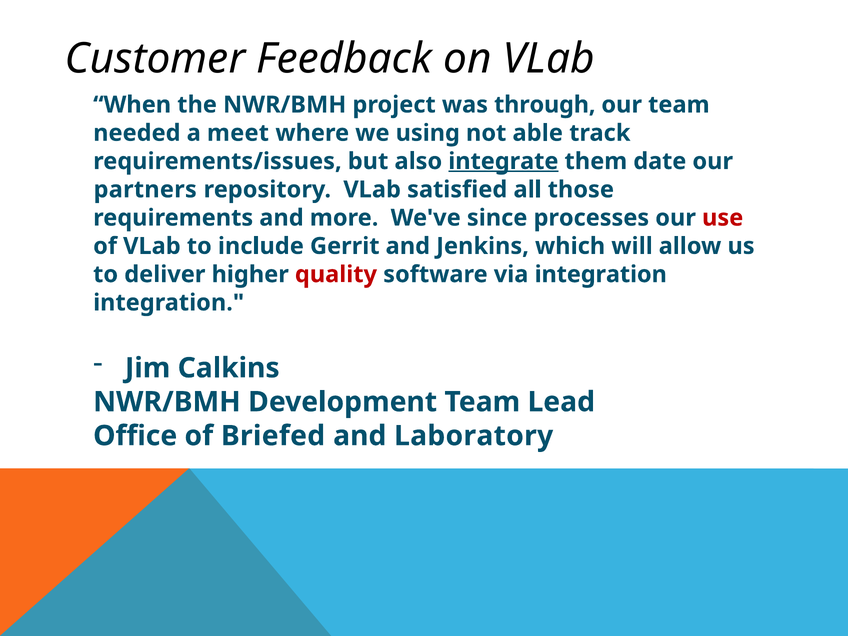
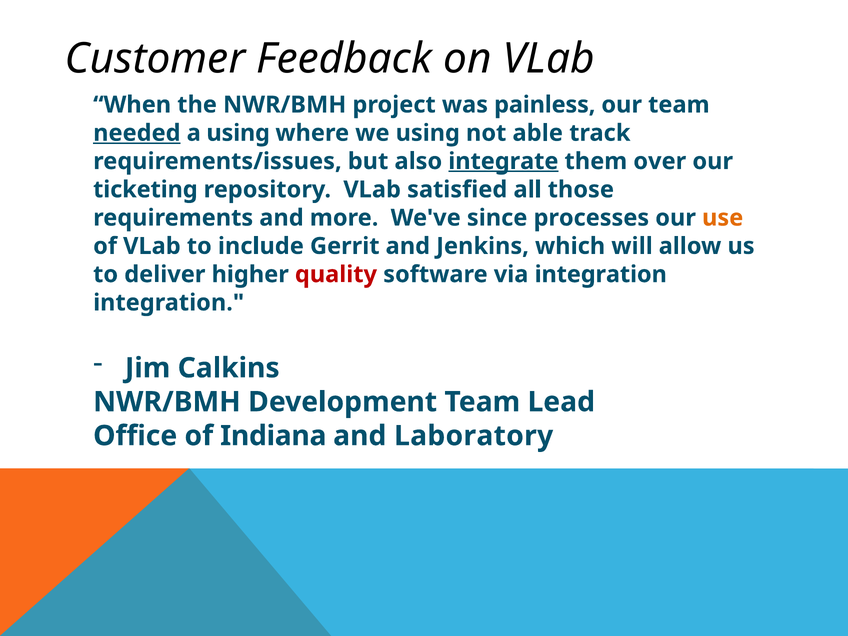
through: through -> painless (545, 105)
needed underline: none -> present (137, 133)
a meet: meet -> using (238, 133)
date: date -> over (660, 161)
partners: partners -> ticketing (145, 190)
use colour: red -> orange (723, 218)
Briefed: Briefed -> Indiana (273, 436)
